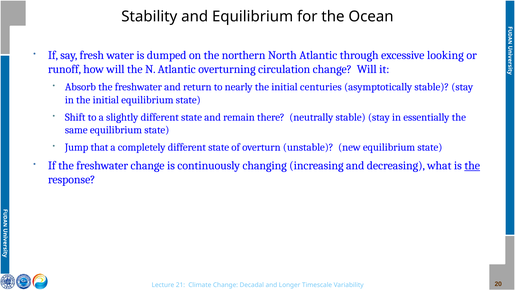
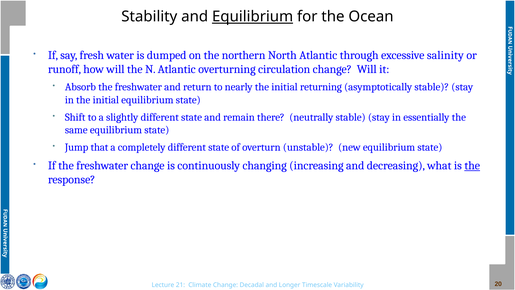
Equilibrium underline: none -> present (253, 17)
looking: looking -> salinity (445, 55)
centuries: centuries -> returning (321, 87)
